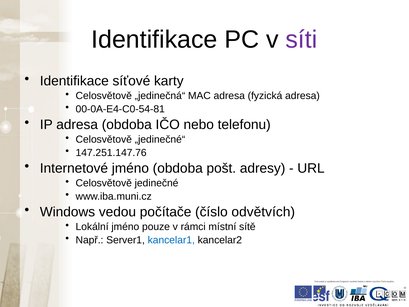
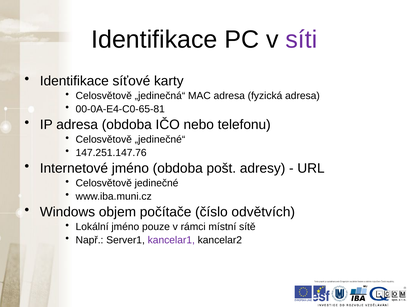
00-0A-E4-C0-54-81: 00-0A-E4-C0-54-81 -> 00-0A-E4-C0-65-81 (120, 109)
vedou: vedou -> objem (117, 212)
kancelar1 colour: blue -> purple (171, 240)
